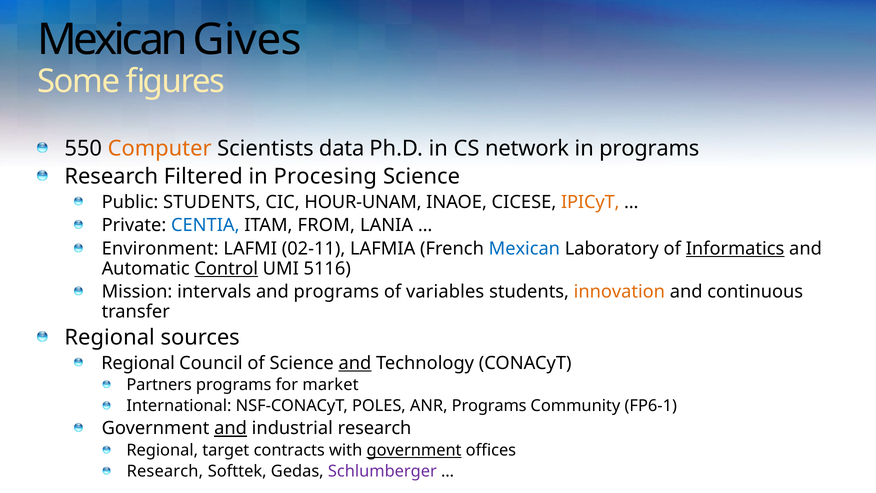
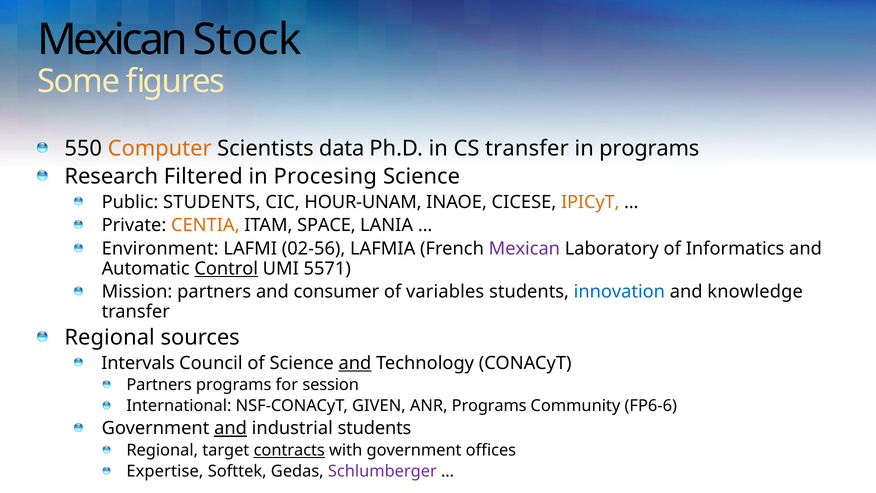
Gives: Gives -> Stock (247, 40)
CS network: network -> transfer (527, 149)
CENTIA colour: blue -> orange (205, 225)
FROM: FROM -> SPACE (326, 225)
02-11: 02-11 -> 02-56 (314, 249)
Mexican colour: blue -> purple (524, 249)
Informatics underline: present -> none (735, 249)
5116: 5116 -> 5571 (327, 268)
Mission intervals: intervals -> partners (214, 292)
and programs: programs -> consumer (336, 292)
innovation colour: orange -> blue (619, 292)
continuous: continuous -> knowledge (755, 292)
Regional: Regional -> Intervals (138, 363)
market: market -> session (331, 385)
POLES: POLES -> GIVEN (379, 406)
FP6-1: FP6-1 -> FP6-6 (651, 406)
industrial research: research -> students (375, 428)
contracts underline: none -> present (289, 450)
government underline: present -> none (414, 450)
Research: Research -> Expertise (165, 471)
